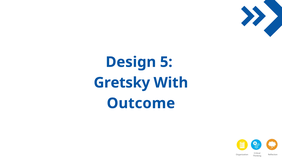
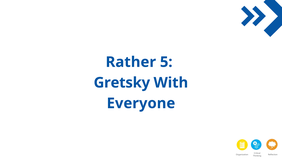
Design: Design -> Rather (131, 62)
Outcome: Outcome -> Everyone (141, 103)
